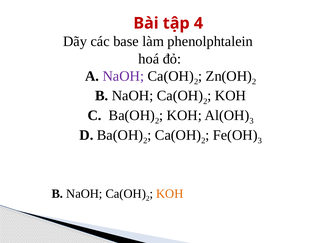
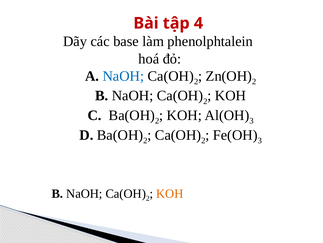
NaOH colour: purple -> blue (123, 76)
